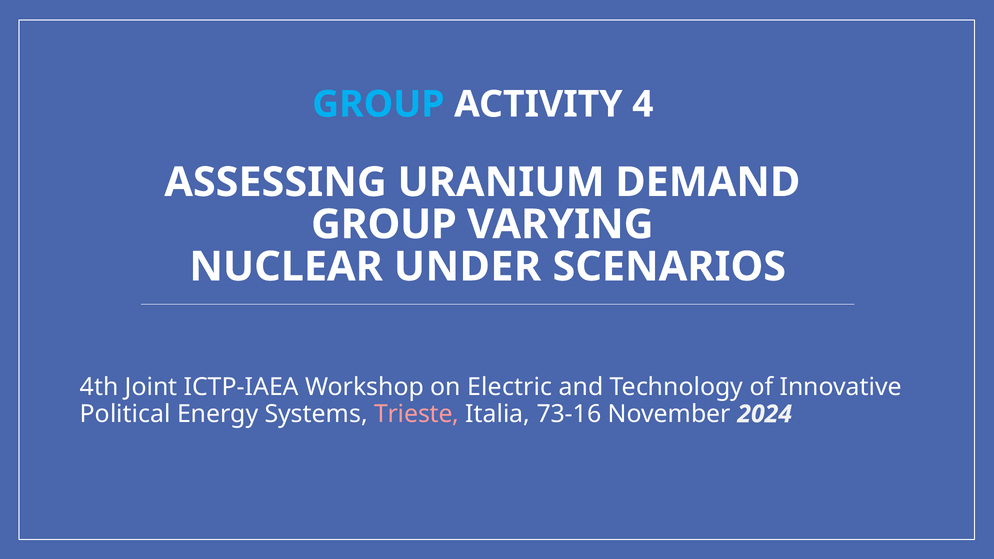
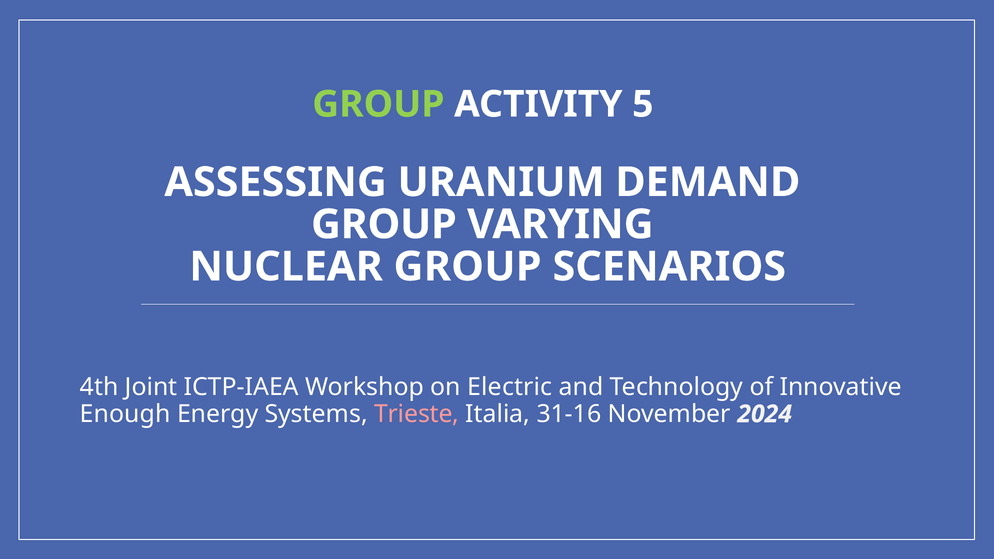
GROUP colour: light blue -> light green (378, 104)
4: 4 -> 5 (643, 104)
NUCLEAR UNDER: UNDER -> GROUP (468, 267)
Political: Political -> Enough (125, 414)
73-16: 73-16 -> 31-16 (569, 414)
